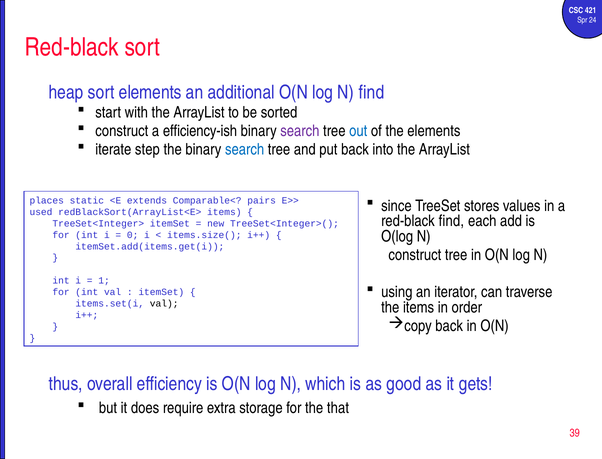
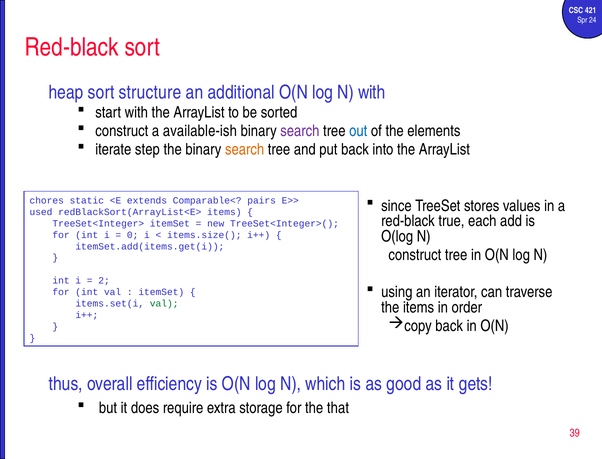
sort elements: elements -> structure (150, 92)
N find: find -> with (372, 92)
efficiency-ish: efficiency-ish -> available-ish (200, 131)
search colour: blue -> orange (245, 149)
places: places -> chores (47, 200)
red-black find: find -> true (451, 221)
1: 1 -> 2 (104, 281)
val colour: black -> green (164, 304)
